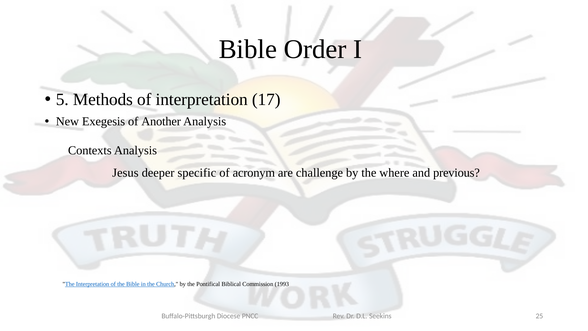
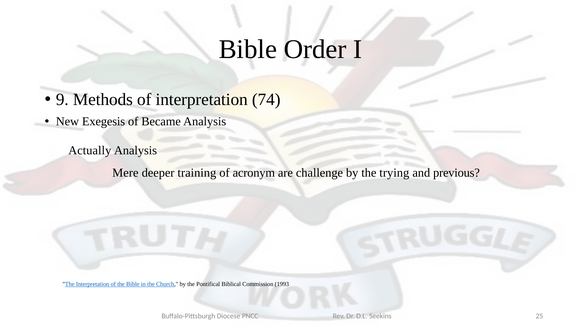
5: 5 -> 9 (62, 99)
17: 17 -> 74 (266, 99)
Another: Another -> Became (161, 121)
Contexts: Contexts -> Actually (90, 150)
Jesus: Jesus -> Mere (125, 173)
specific: specific -> training (197, 173)
where: where -> trying (394, 173)
